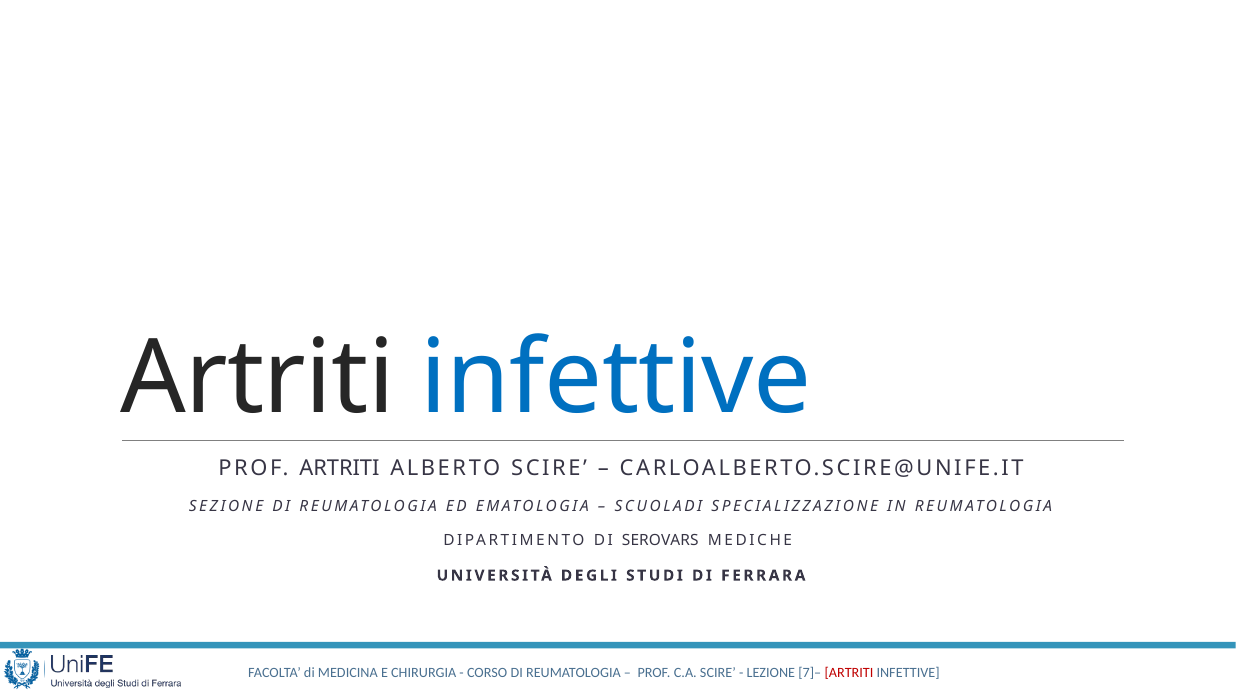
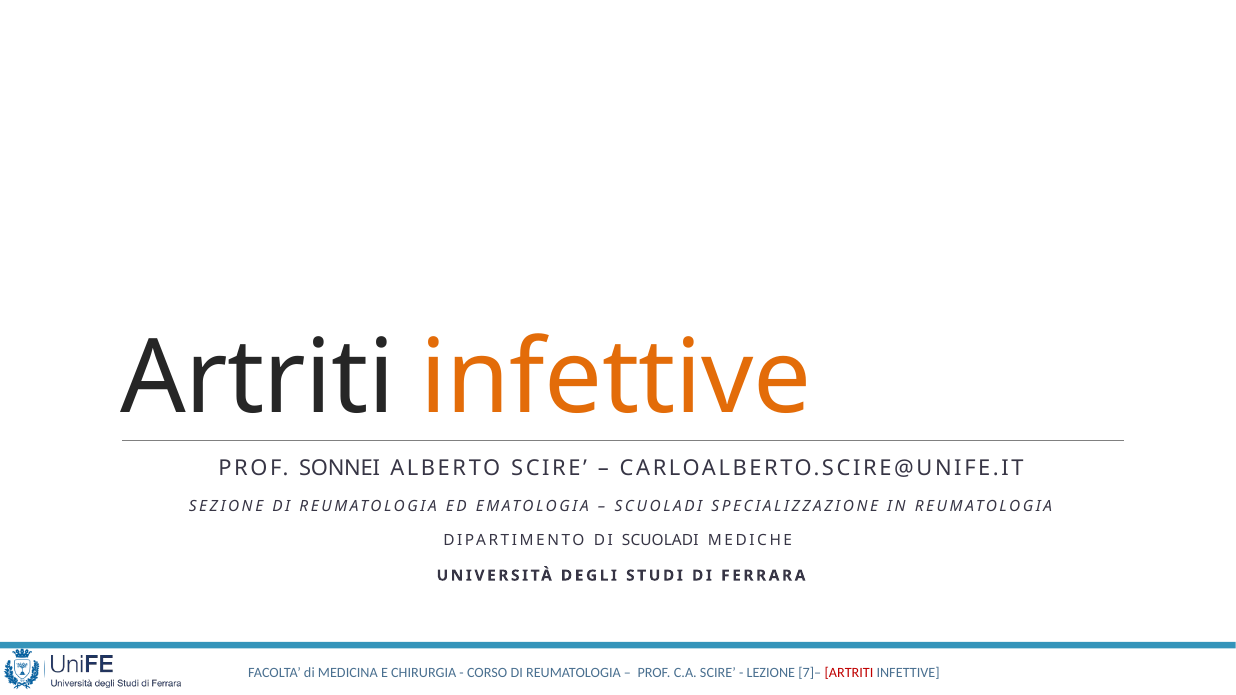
infettive colour: blue -> orange (616, 379)
PROF ARTRITI: ARTRITI -> SONNEI (340, 468)
DI SEROVARS: SEROVARS -> SCUOLADI (660, 541)
